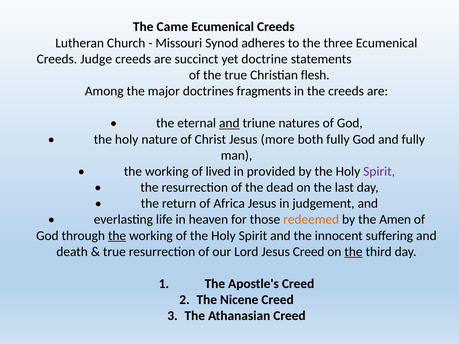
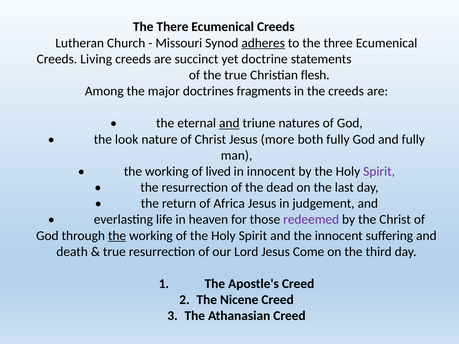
Came: Came -> There (172, 27)
adheres underline: none -> present (263, 43)
Judge: Judge -> Living (96, 59)
holy: holy -> look (127, 139)
in provided: provided -> innocent (271, 172)
redeemed colour: orange -> purple (311, 220)
the Amen: Amen -> Christ (395, 220)
Jesus Creed: Creed -> Come (309, 252)
the underline: present -> none (353, 252)
